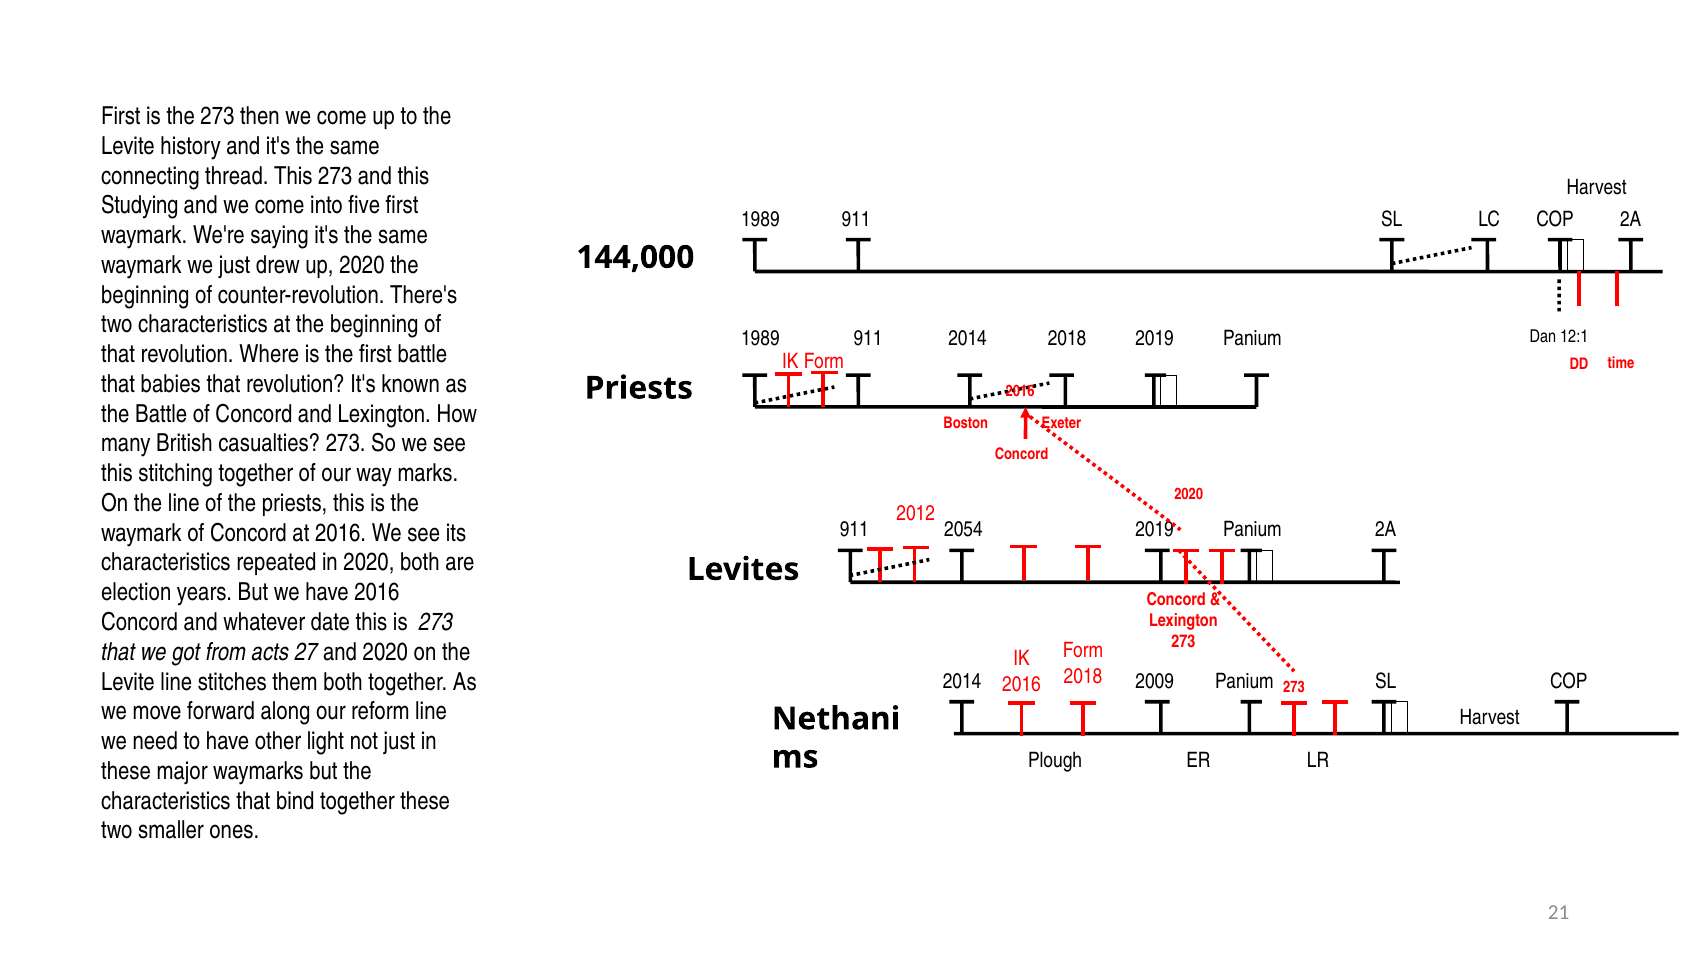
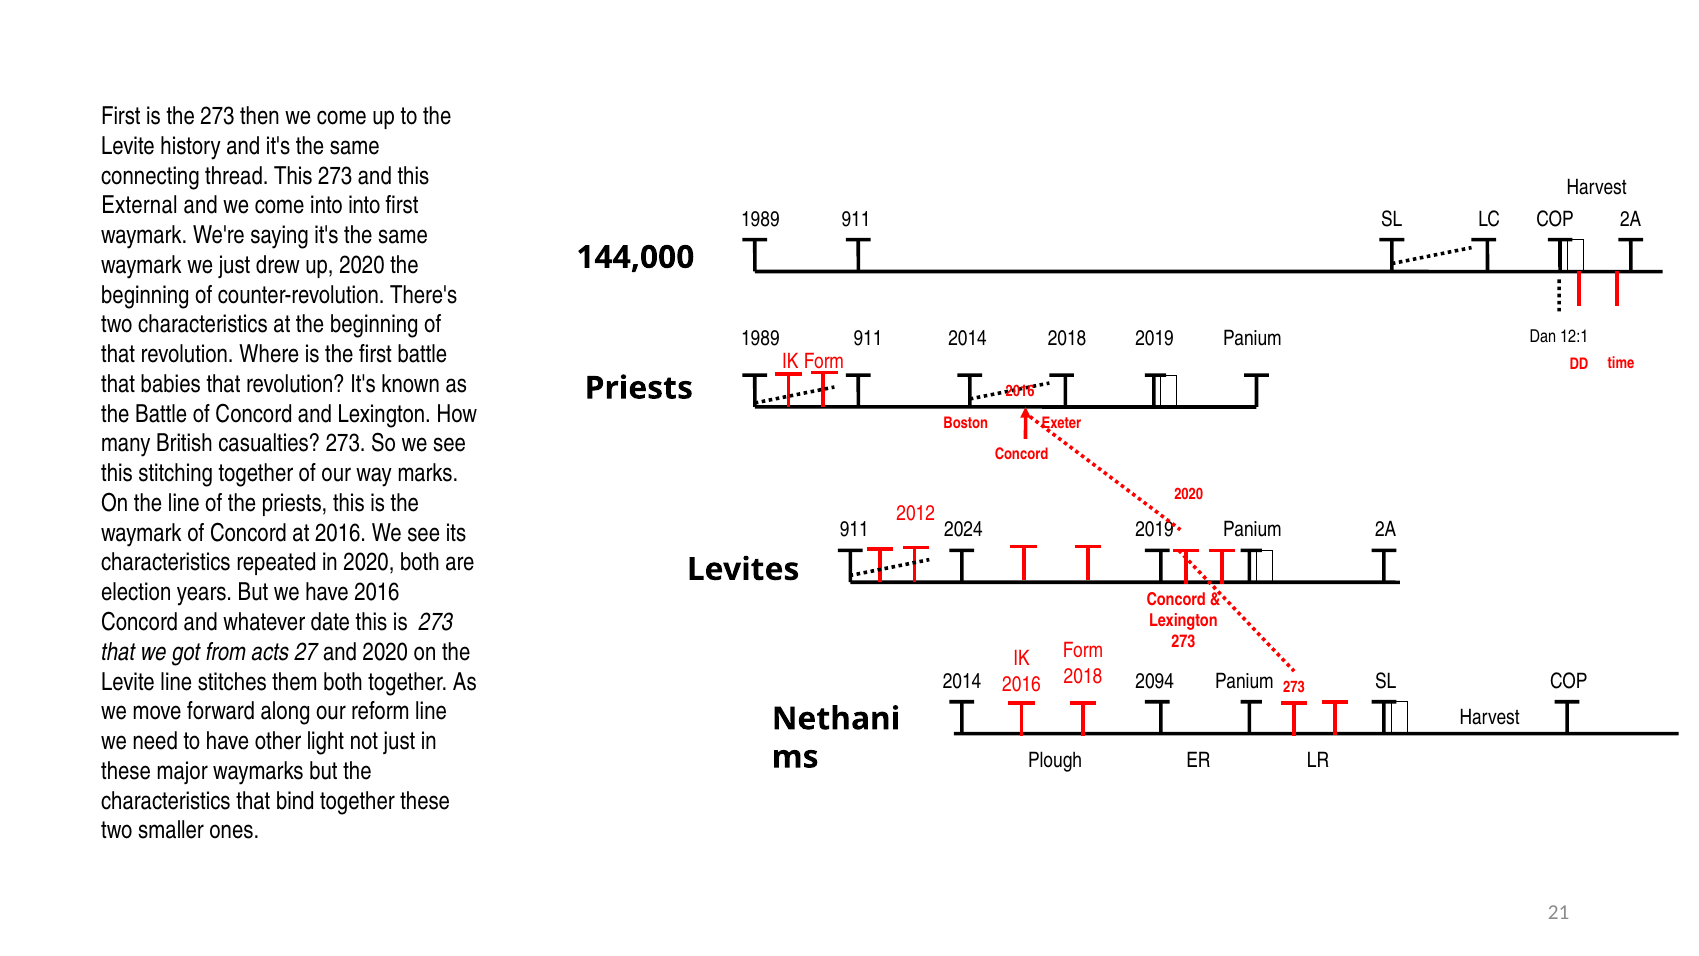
Studying: Studying -> External (139, 206)
into five: five -> into (364, 206)
2054: 2054 -> 2024 (964, 530)
2009: 2009 -> 2094 (1155, 681)
